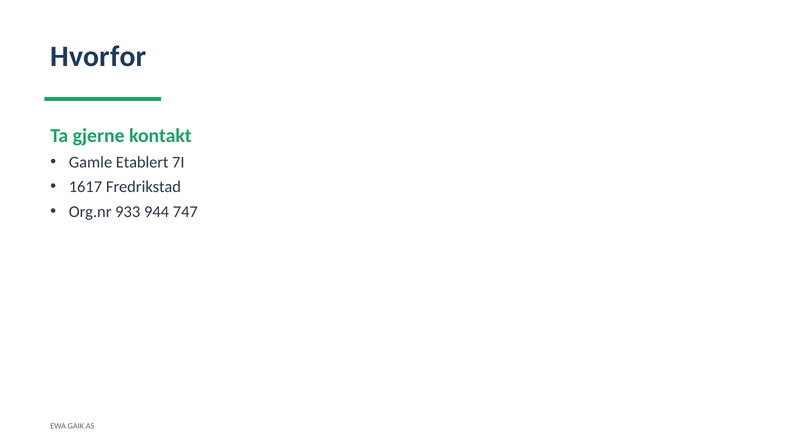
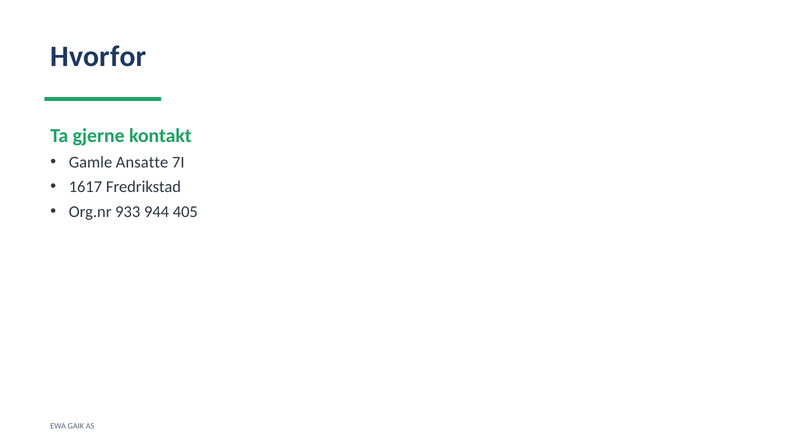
Etablert: Etablert -> Ansatte (142, 162)
747: 747 -> 405 (185, 212)
